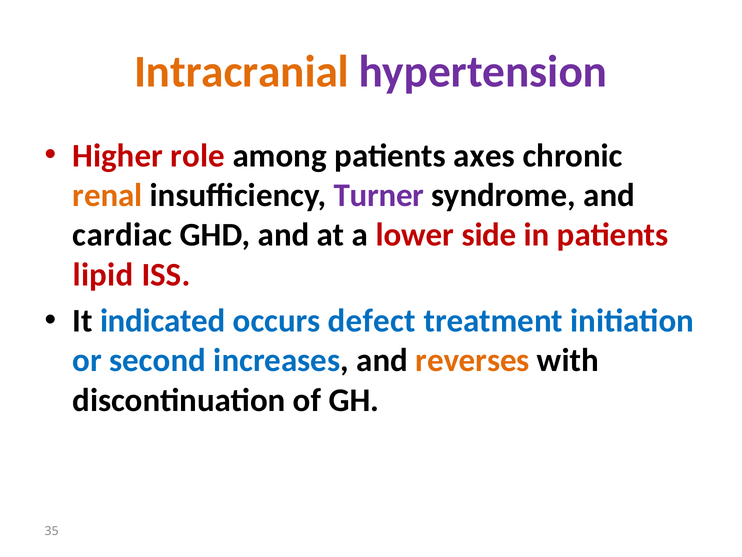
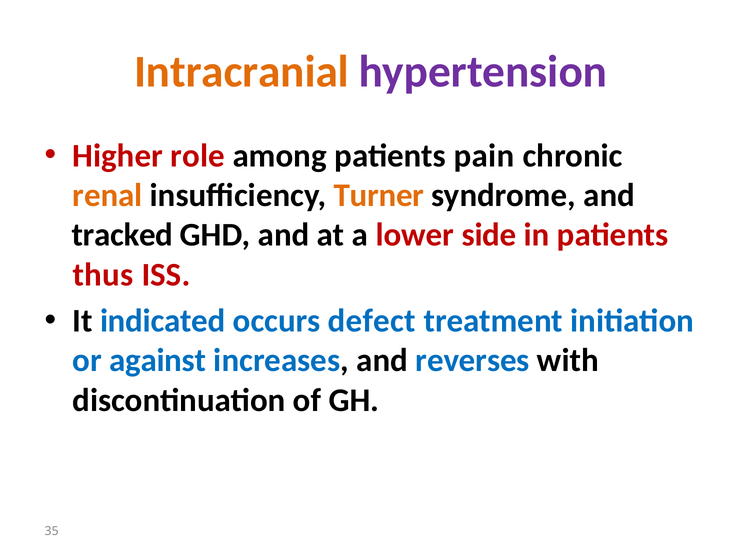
axes: axes -> pain (484, 156)
Turner colour: purple -> orange (379, 195)
cardiac: cardiac -> tracked (123, 235)
lipid: lipid -> thus (103, 274)
second: second -> against (158, 360)
reverses colour: orange -> blue (473, 360)
